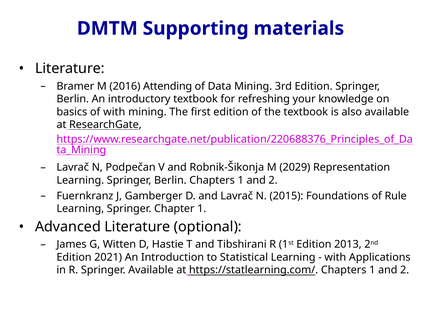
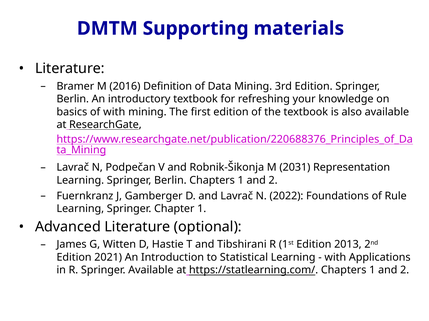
Attending: Attending -> Definition (168, 86)
2029: 2029 -> 2031 (295, 168)
2015: 2015 -> 2022 (286, 196)
